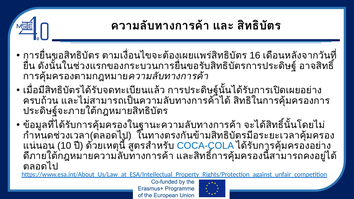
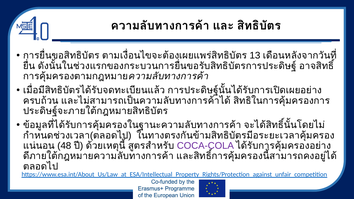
16: 16 -> 13 (255, 56)
10: 10 -> 48 (64, 146)
COCA-COLA colour: blue -> purple (205, 146)
